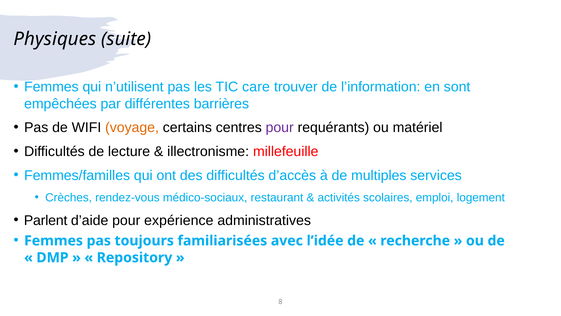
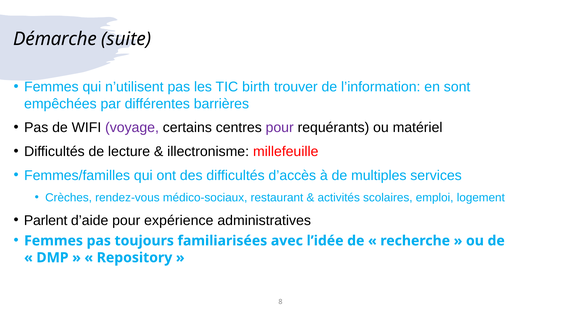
Physiques: Physiques -> Démarche (55, 39)
care: care -> birth (256, 87)
voyage colour: orange -> purple (132, 127)
